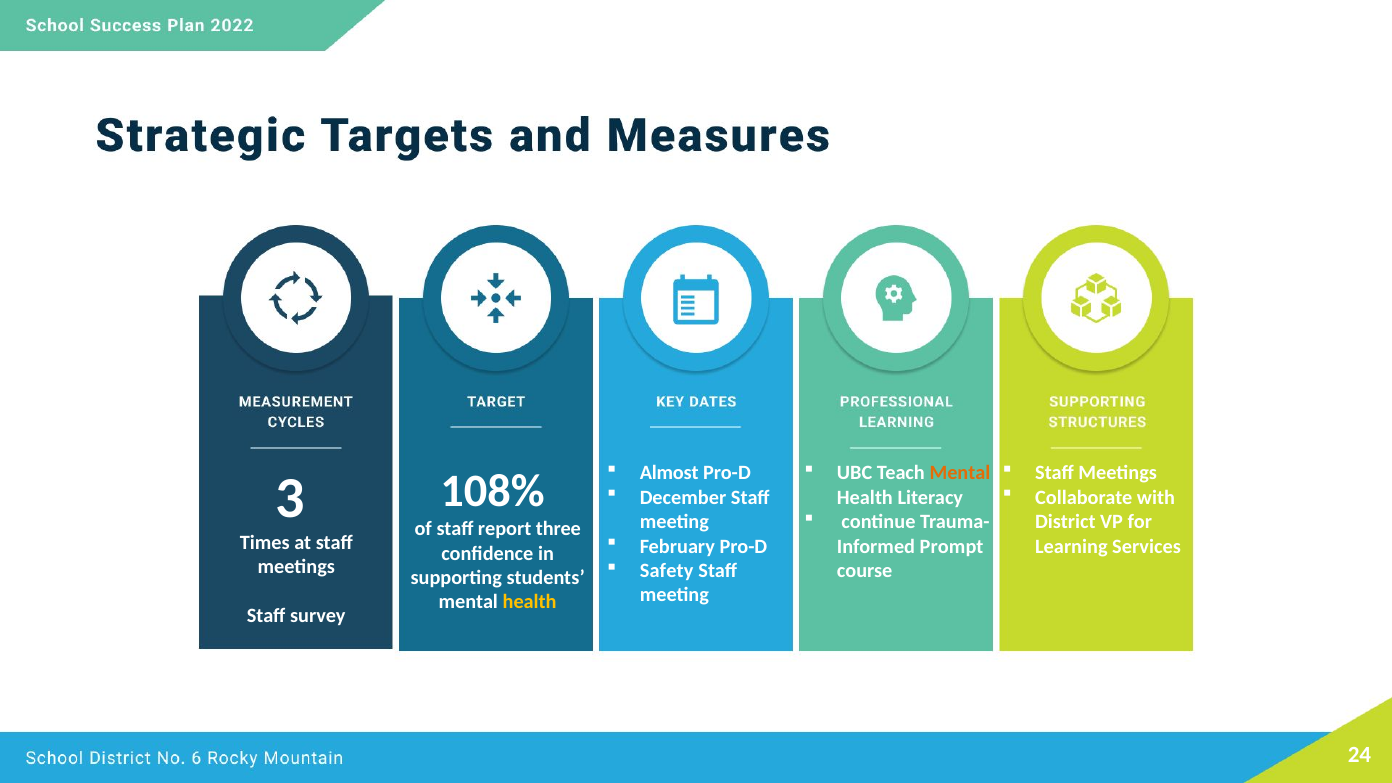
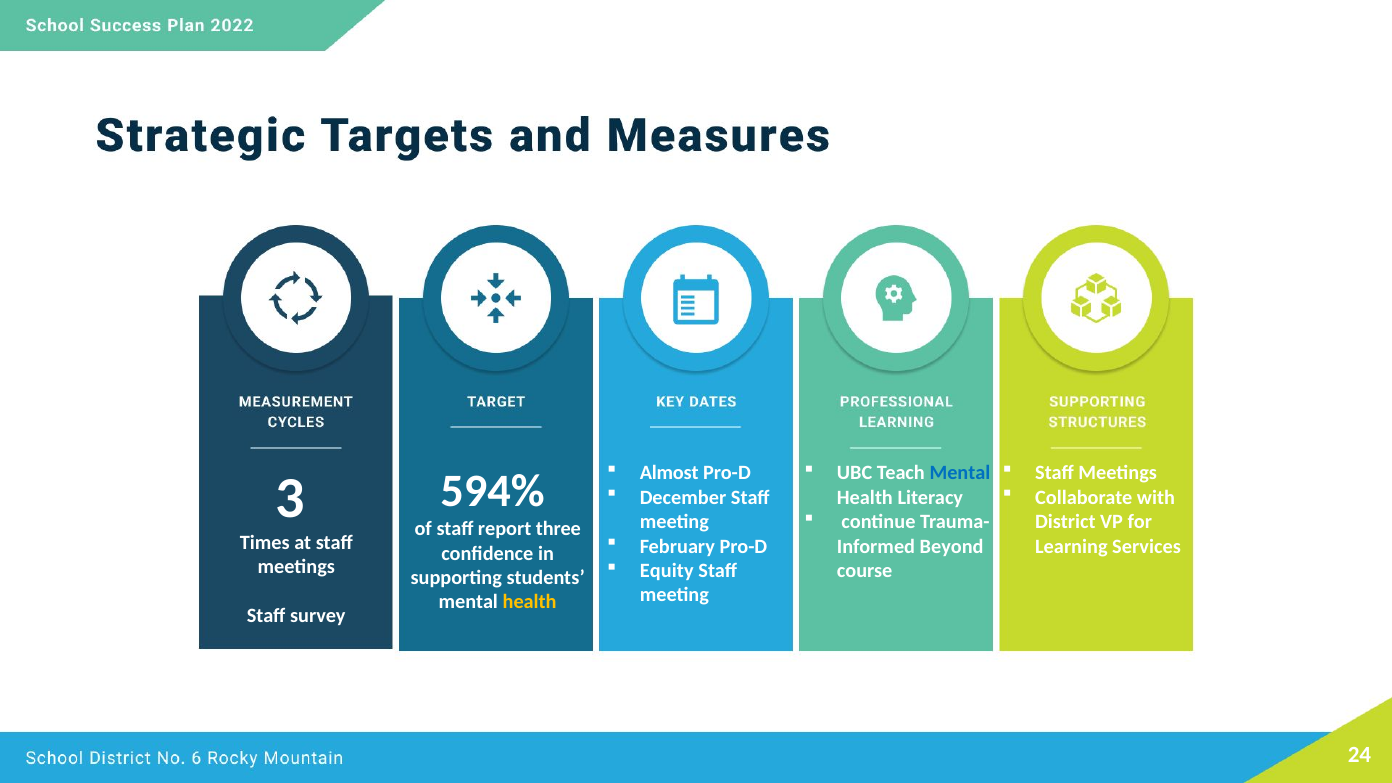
Mental colour: orange -> blue (960, 473)
108%: 108% -> 594% (492, 491)
Prompt: Prompt -> Beyond (952, 546)
Safety: Safety -> Equity (667, 571)
